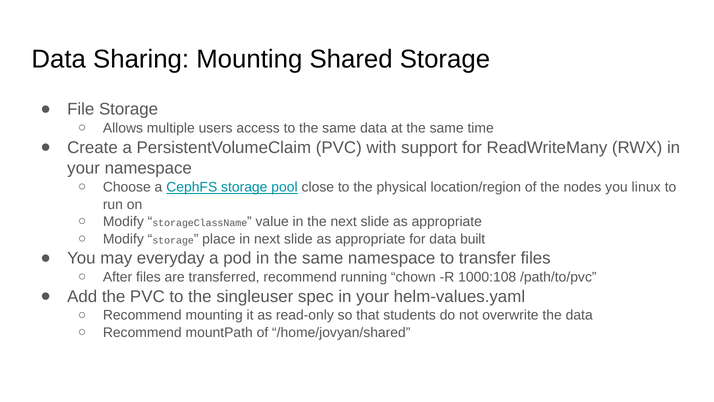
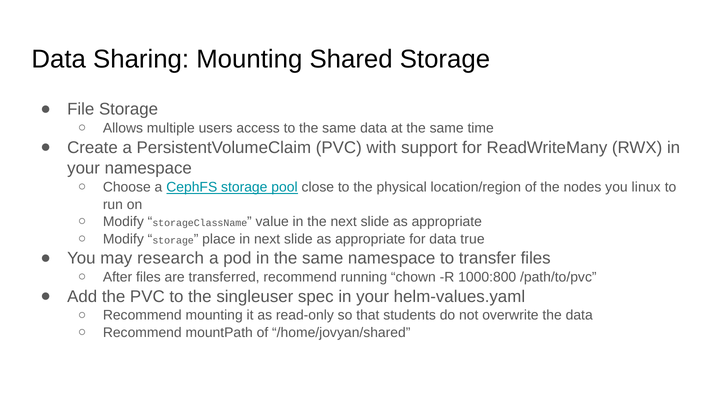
built: built -> true (473, 239)
everyday: everyday -> research (171, 258)
1000:108: 1000:108 -> 1000:800 (487, 277)
